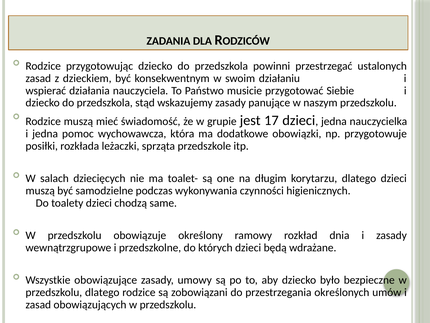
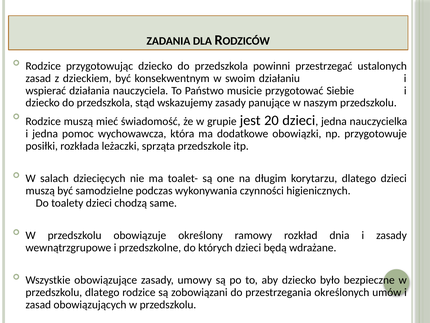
17: 17 -> 20 (271, 120)
